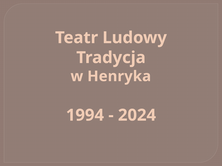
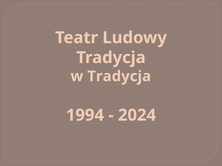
w Henryka: Henryka -> Tradycja (119, 77)
